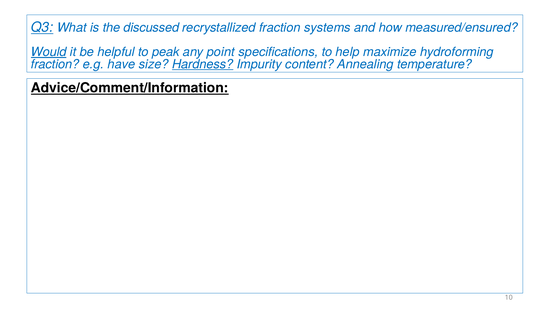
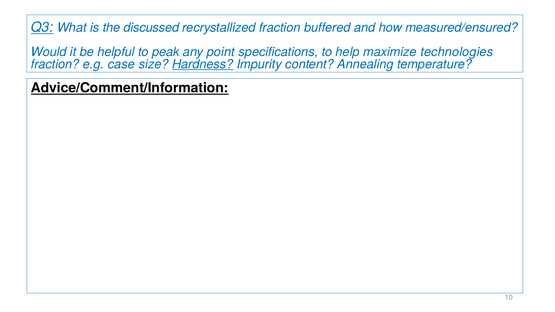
systems: systems -> buffered (327, 28)
Would underline: present -> none (49, 52)
hydroforming: hydroforming -> technologies (457, 52)
have: have -> case (121, 64)
